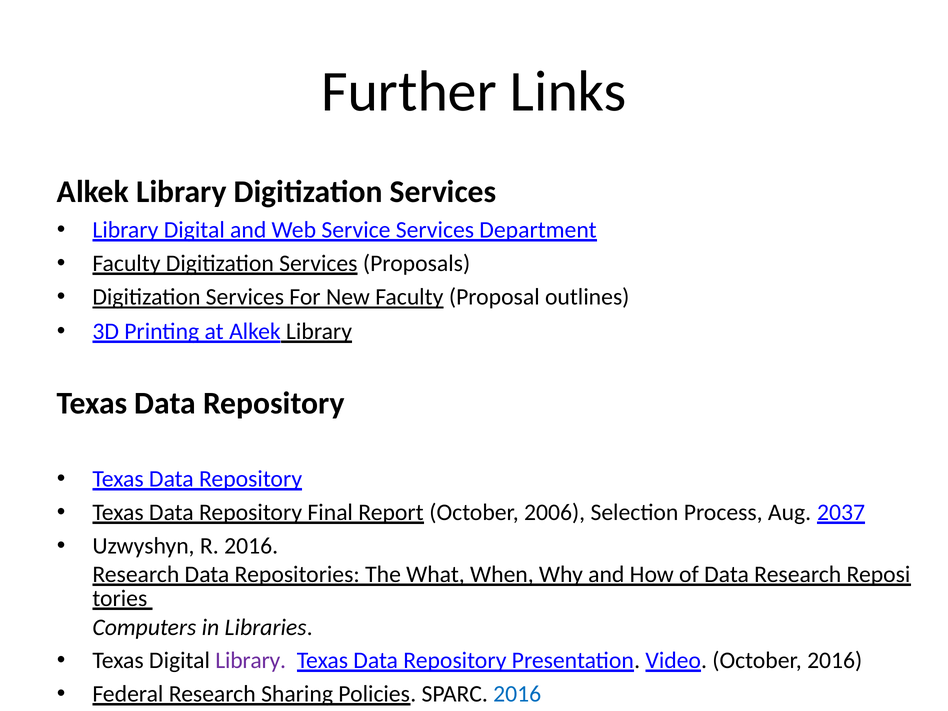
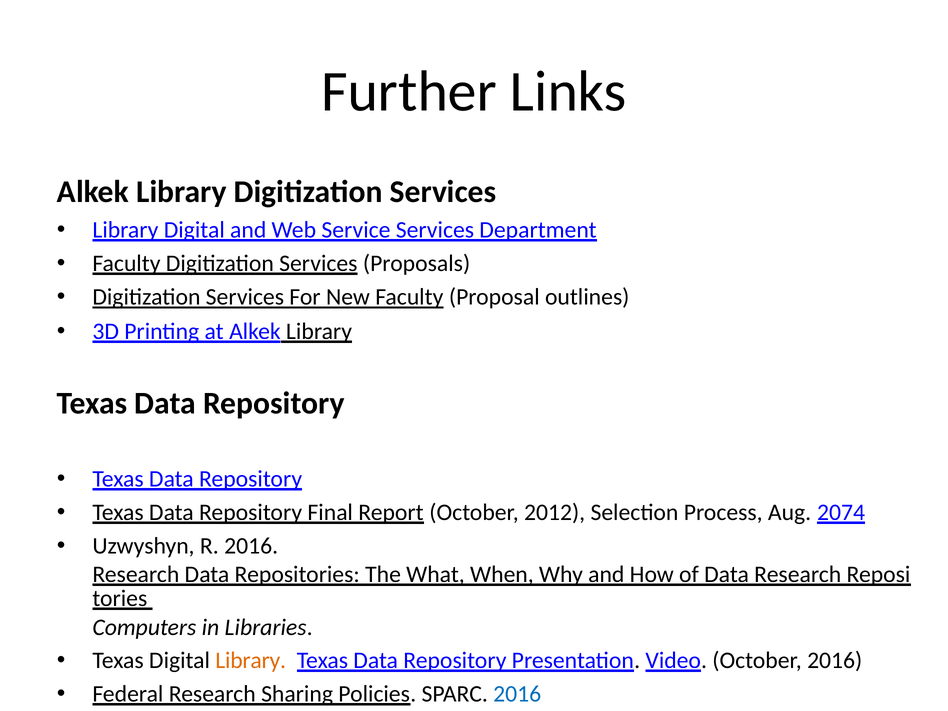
2006: 2006 -> 2012 (555, 512)
2037: 2037 -> 2074 (841, 512)
Library colour: purple -> orange (251, 660)
